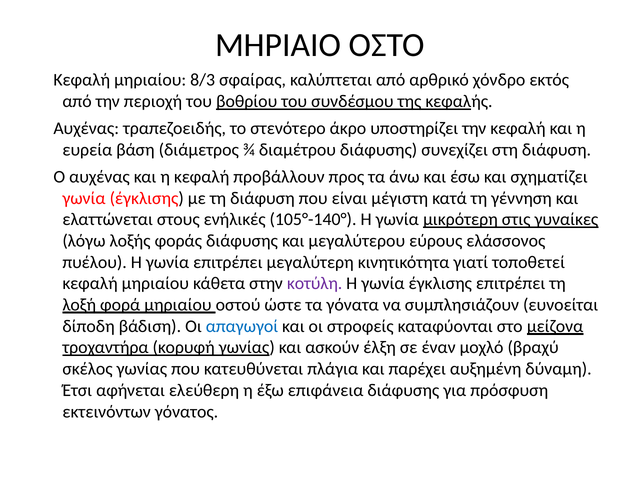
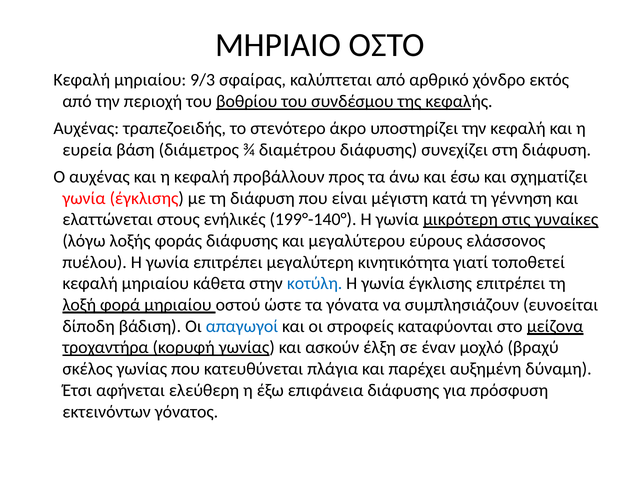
8/3: 8/3 -> 9/3 (203, 80)
105°-140°: 105°-140° -> 199°-140° (313, 220)
κοτύλη colour: purple -> blue (315, 284)
